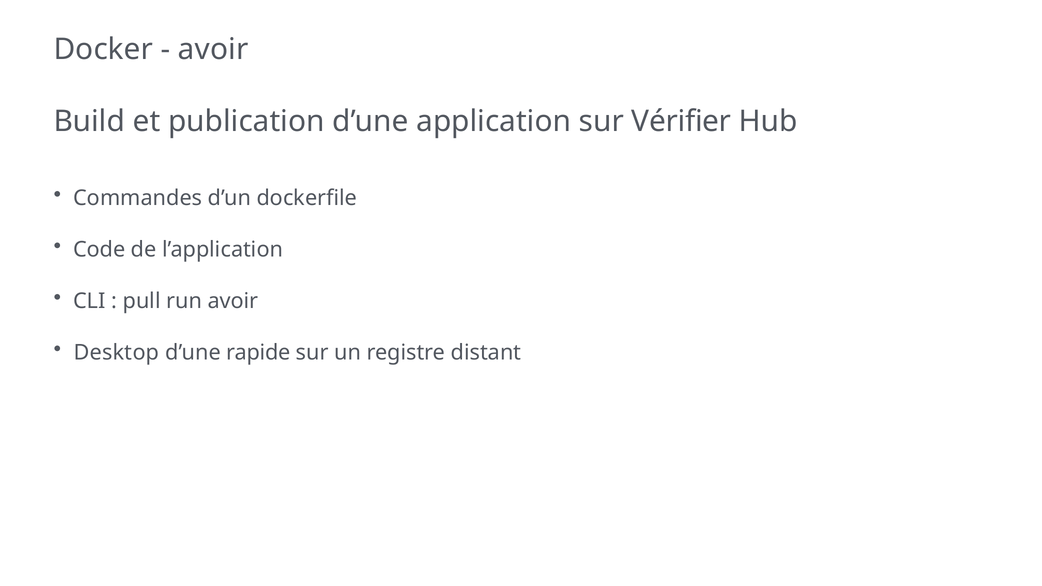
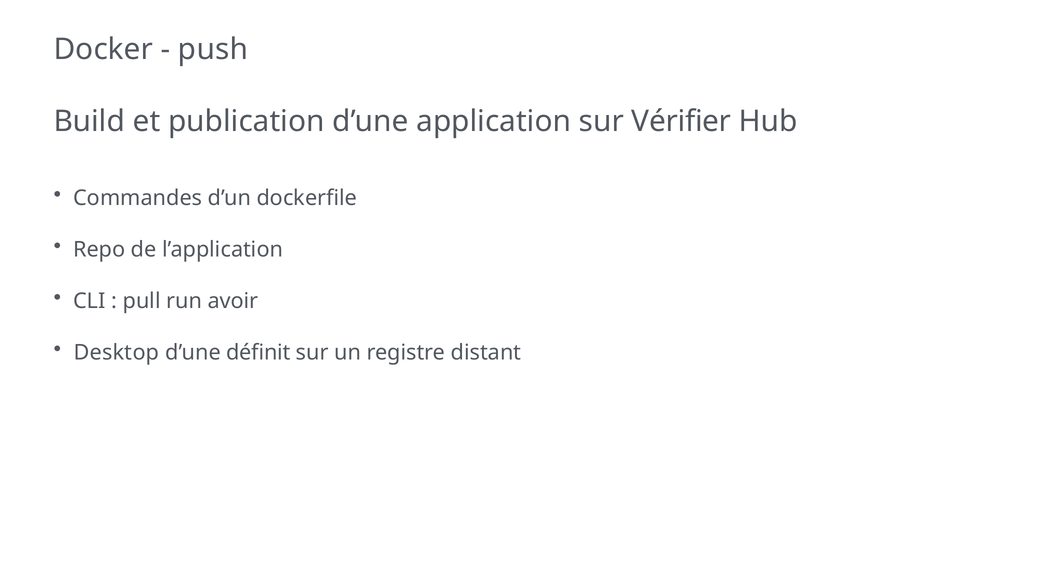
avoir: avoir -> push (213, 49)
Code: Code -> Repo (99, 250)
rapide: rapide -> définit (258, 353)
